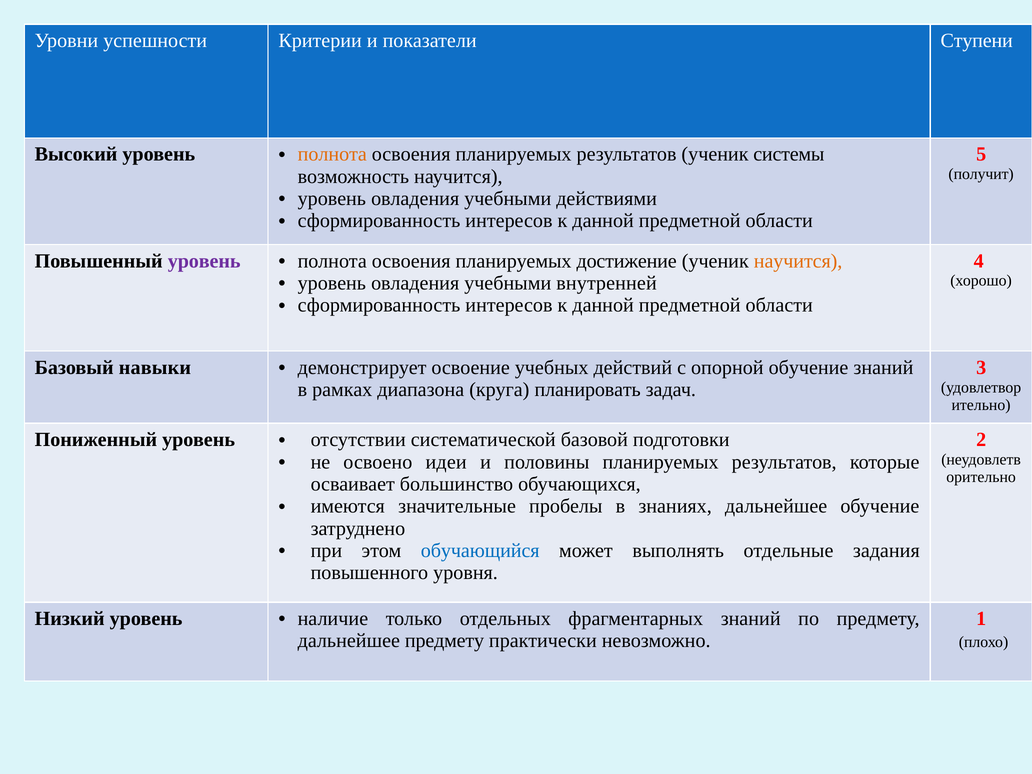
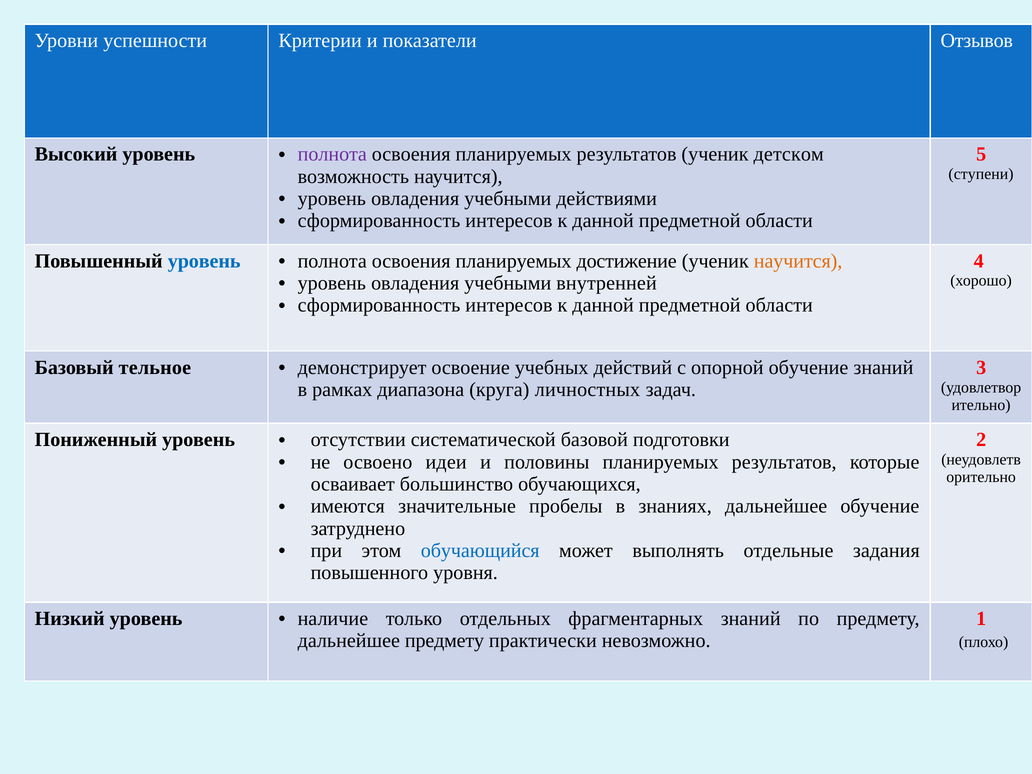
Ступени: Ступени -> Отзывов (977, 41)
полнота colour: orange -> purple (332, 154)
системы: системы -> детском (789, 154)
получит: получит -> ступени (981, 174)
уровень colour: purple -> blue (204, 261)
навыки: навыки -> тельное (155, 367)
планировать: планировать -> личностных (587, 390)
